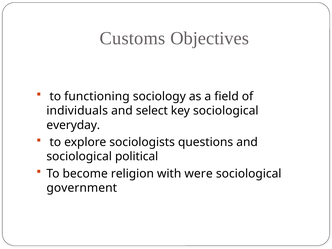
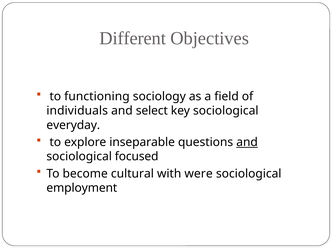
Customs: Customs -> Different (133, 38)
sociologists: sociologists -> inseparable (142, 142)
and underline: none -> present (247, 142)
political: political -> focused (137, 157)
religion: religion -> cultural (132, 174)
government: government -> employment (82, 188)
